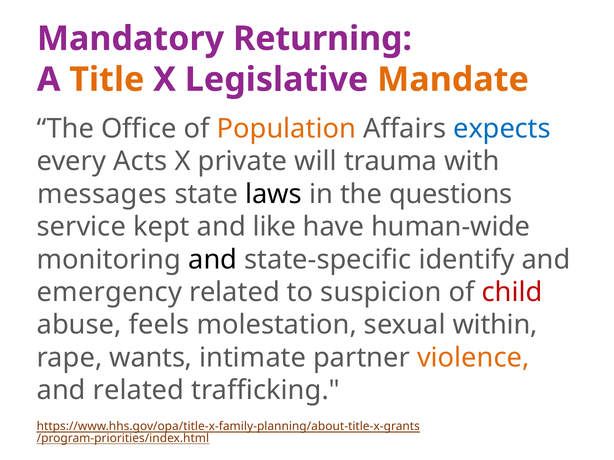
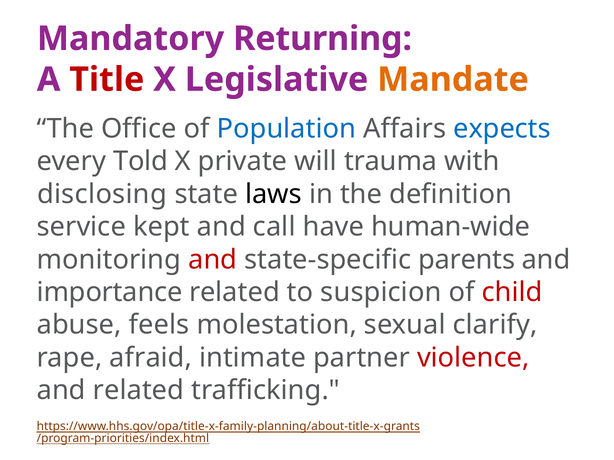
Title colour: orange -> red (107, 80)
Population colour: orange -> blue (286, 129)
Acts: Acts -> Told (141, 162)
messages: messages -> disclosing (102, 194)
questions: questions -> definition (451, 194)
like: like -> call (274, 227)
and colour: black -> red (213, 260)
identify: identify -> parents (467, 260)
emergency: emergency -> importance (110, 293)
within: within -> clarify (495, 325)
wants: wants -> afraid (151, 358)
violence colour: orange -> red (473, 358)
